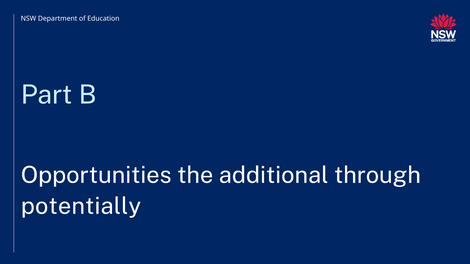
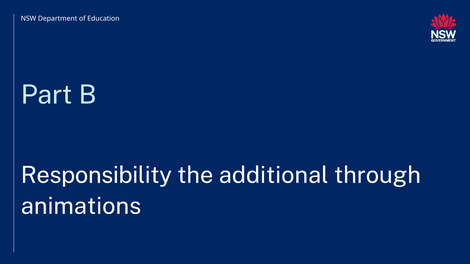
Opportunities: Opportunities -> Responsibility (96, 175)
potentially: potentially -> animations (81, 206)
